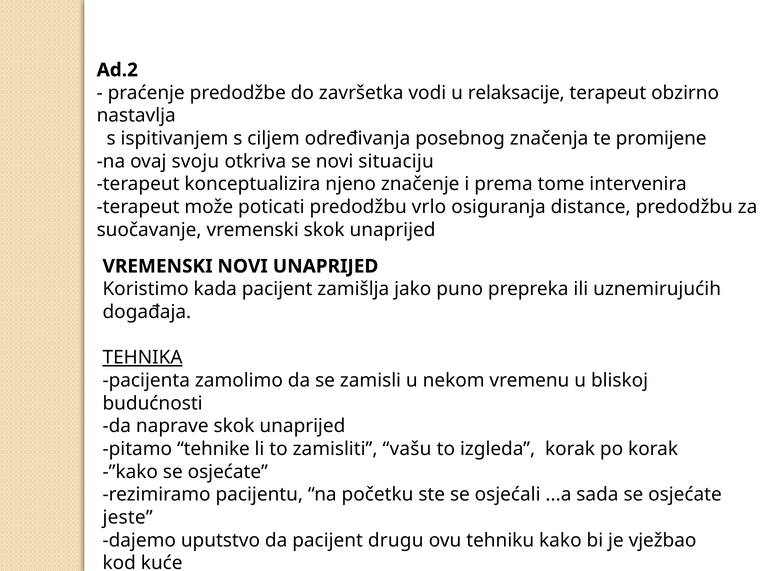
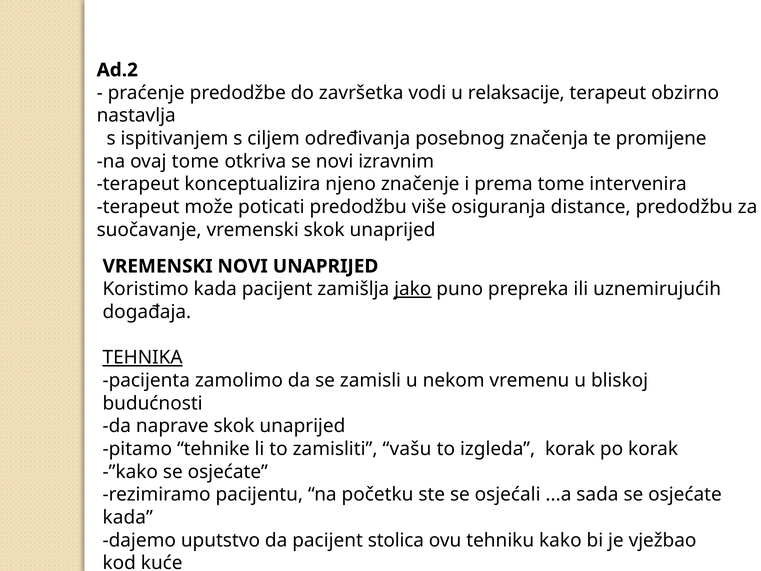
ovaj svoju: svoju -> tome (195, 161)
situaciju: situaciju -> izravnim (396, 161)
vrlo: vrlo -> više (429, 207)
jako underline: none -> present (413, 289)
jeste: jeste -> kada (128, 517)
drugu: drugu -> stolica (396, 540)
